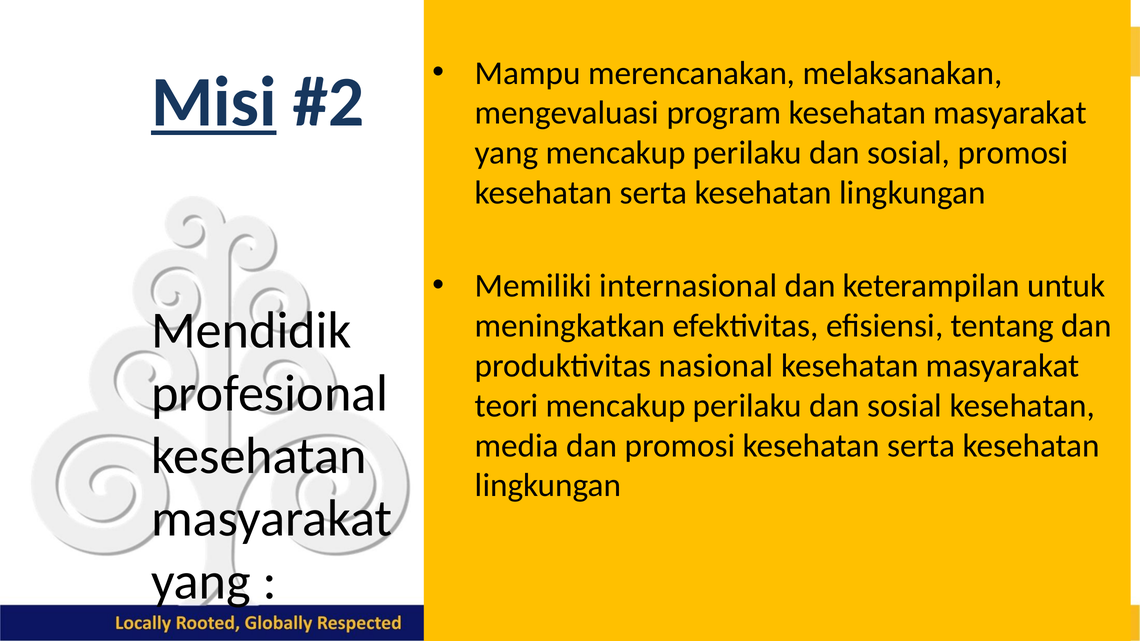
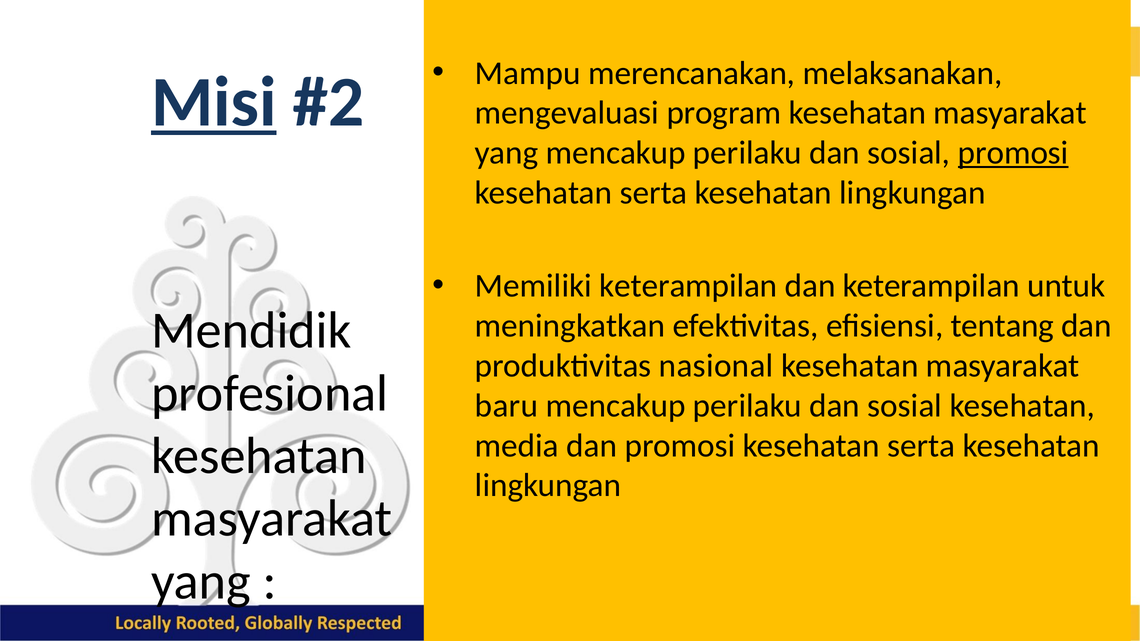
promosi underline: none -> present (1013, 153)
Memiliki internasional: internasional -> keterampilan (688, 286)
teori: teori -> baru (507, 406)
